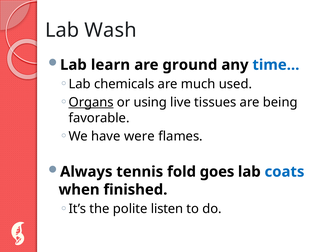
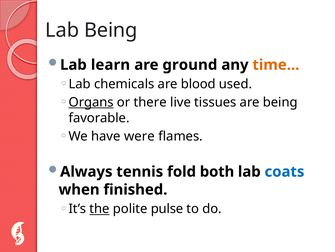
Lab Wash: Wash -> Being (111, 30)
time… colour: blue -> orange (276, 65)
much: much -> blood (198, 84)
using: using -> there (150, 102)
goes: goes -> both (217, 171)
the underline: none -> present (99, 208)
listen: listen -> pulse (167, 208)
